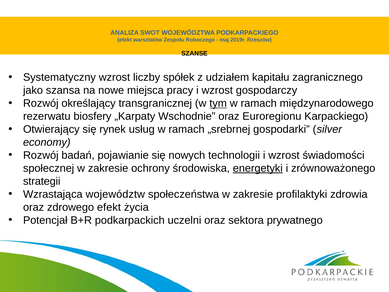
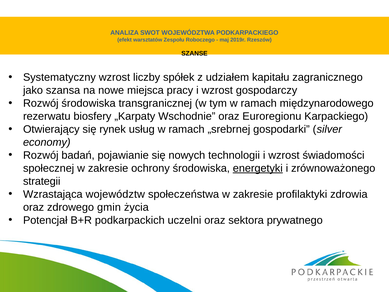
Rozwój określający: określający -> środowiska (89, 103)
tym underline: present -> none (218, 103)
zdrowego efekt: efekt -> gmin (109, 207)
